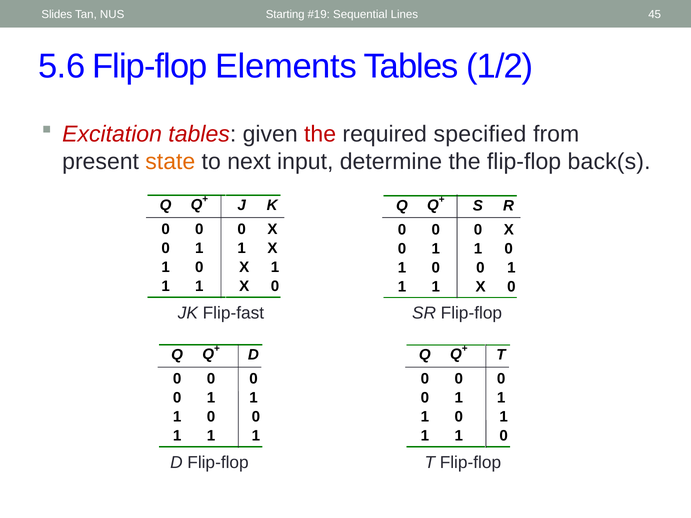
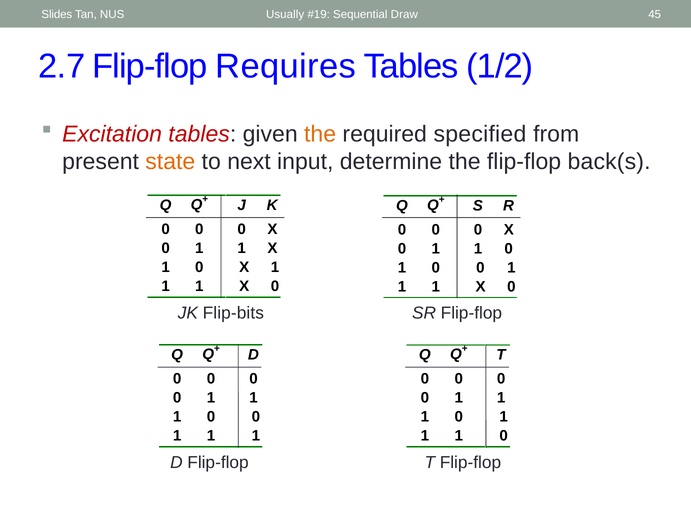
Starting: Starting -> Usually (285, 15)
Lines: Lines -> Draw (404, 15)
5.6: 5.6 -> 2.7 (62, 66)
Elements: Elements -> Requires (286, 66)
the colour: red -> orange (320, 134)
Flip-fast: Flip-fast -> Flip-bits (233, 313)
